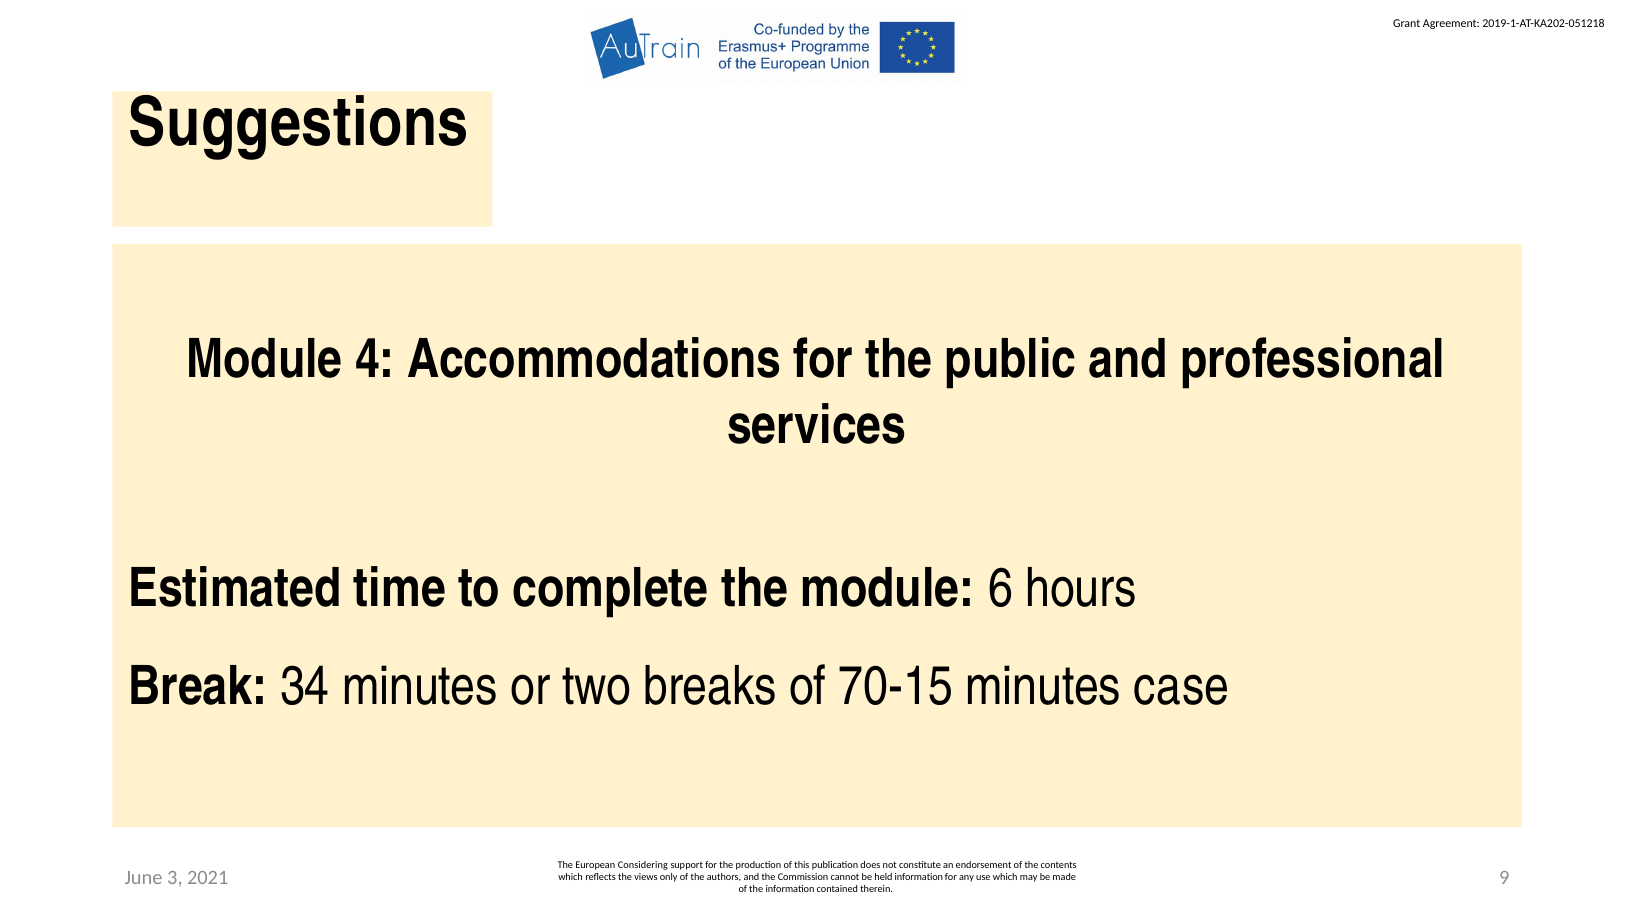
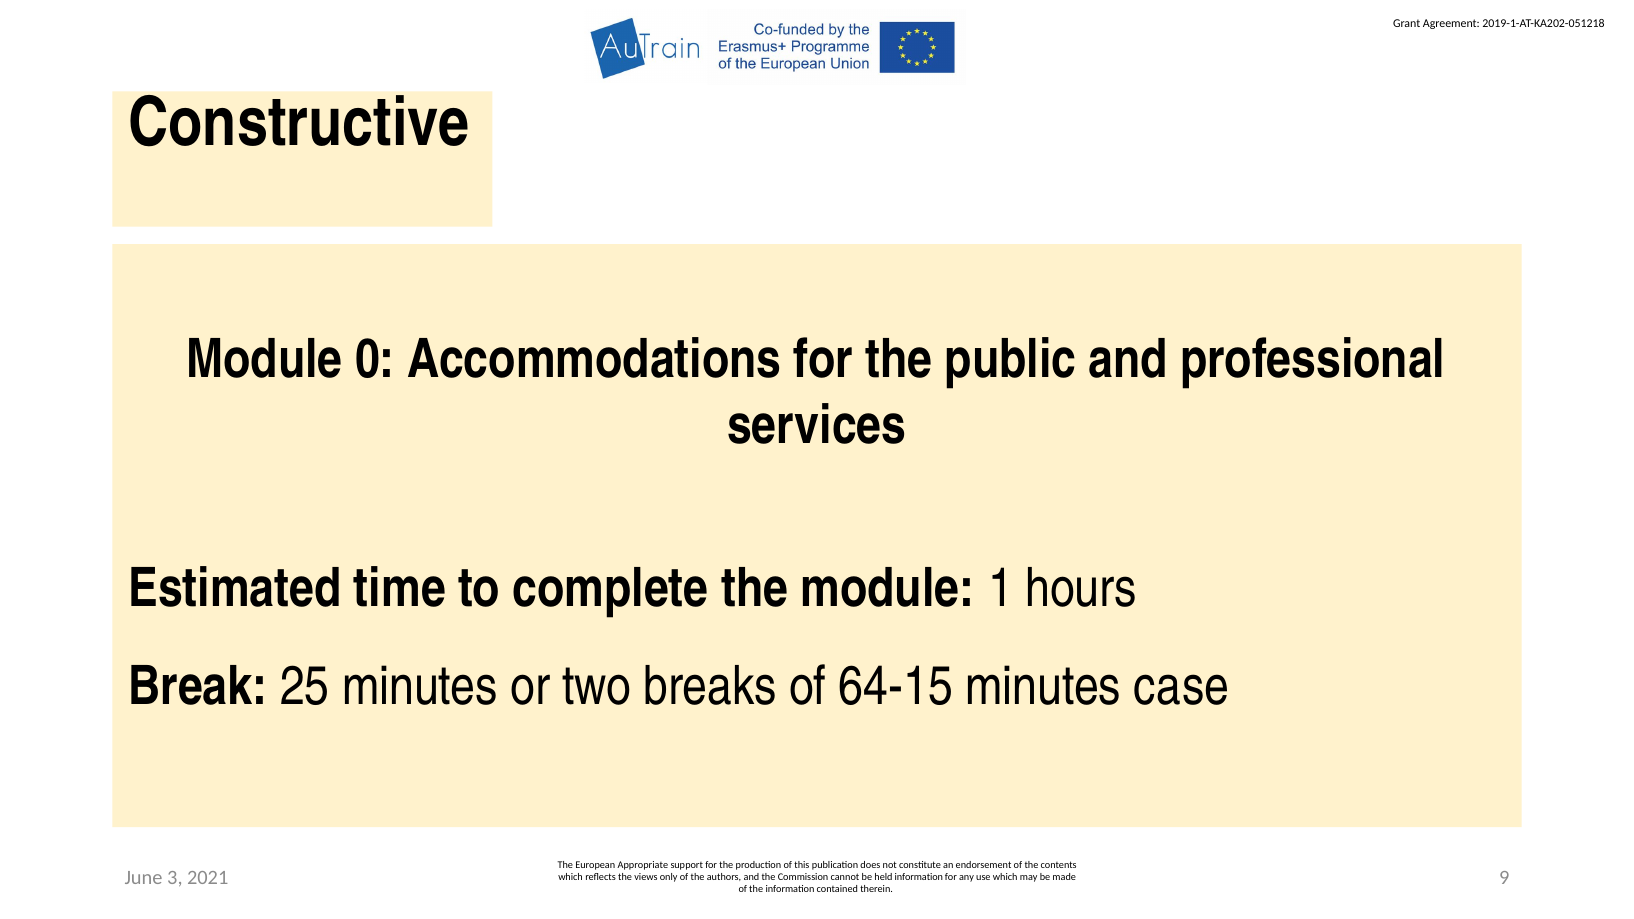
Suggestions: Suggestions -> Constructive (299, 123)
4: 4 -> 0 (375, 360)
6: 6 -> 1 (1000, 589)
34: 34 -> 25 (305, 687)
70-15: 70-15 -> 64-15 (896, 687)
Considering: Considering -> Appropriate (643, 865)
